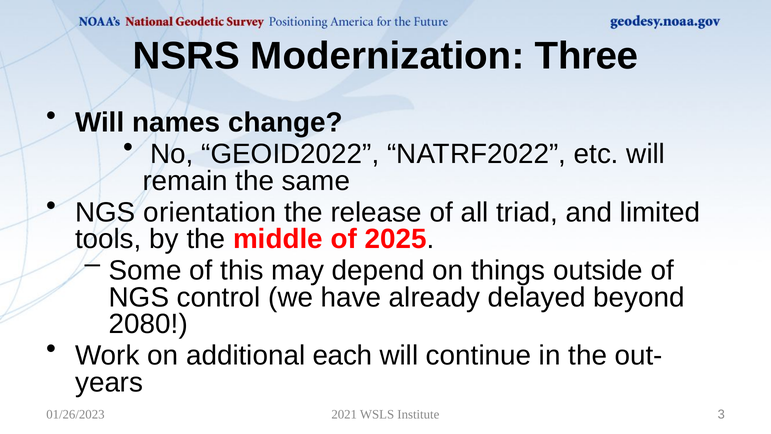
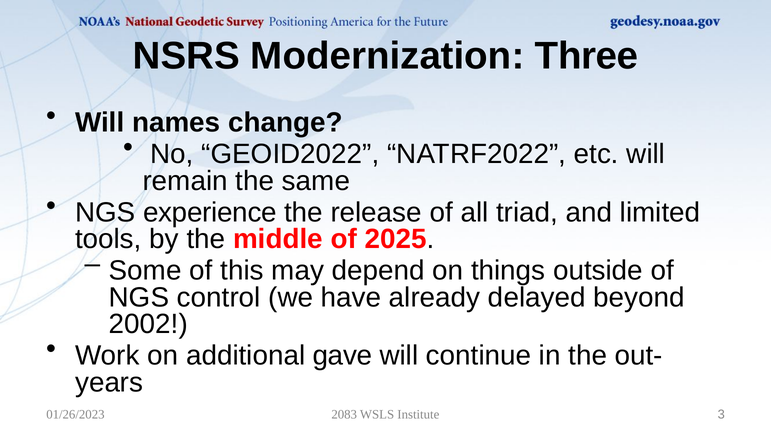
orientation: orientation -> experience (210, 212)
2080: 2080 -> 2002 (148, 324)
each: each -> gave (343, 355)
2021: 2021 -> 2083 (344, 414)
